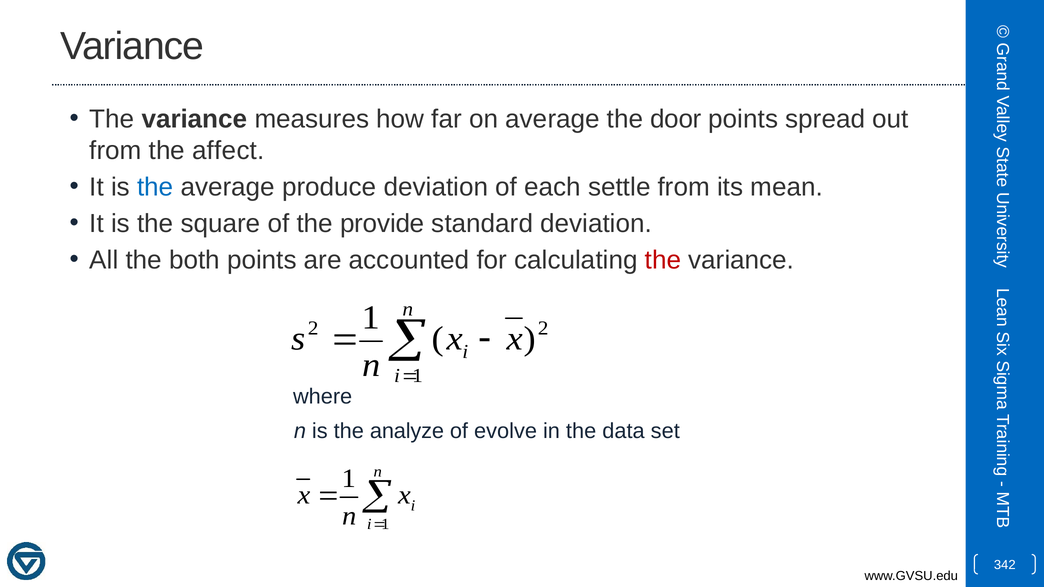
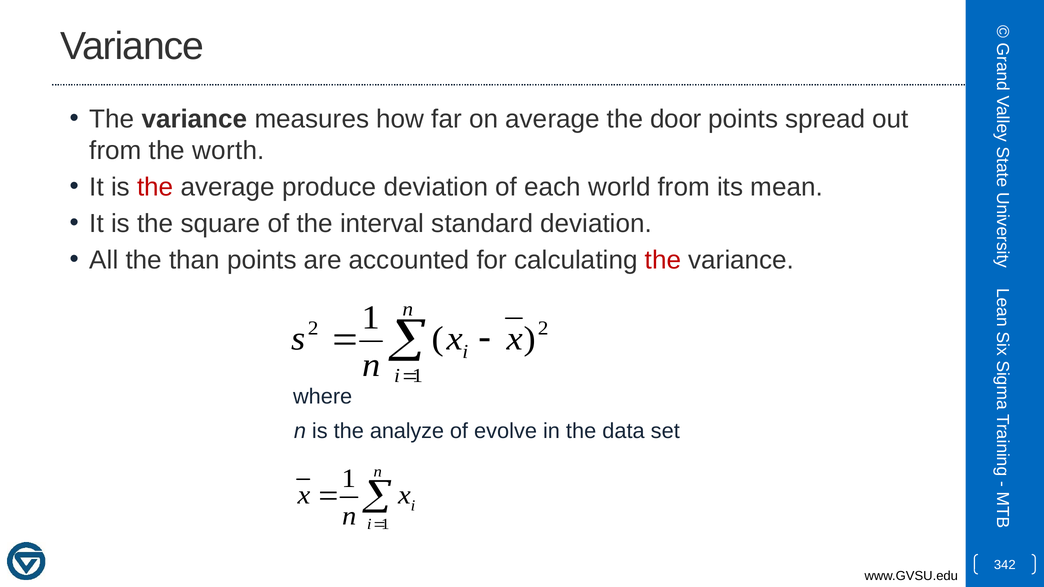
affect: affect -> worth (228, 151)
the colour: blue -> red (155, 187)
settle: settle -> world (619, 187)
provide: provide -> interval (382, 224)
both: both -> than (194, 260)
